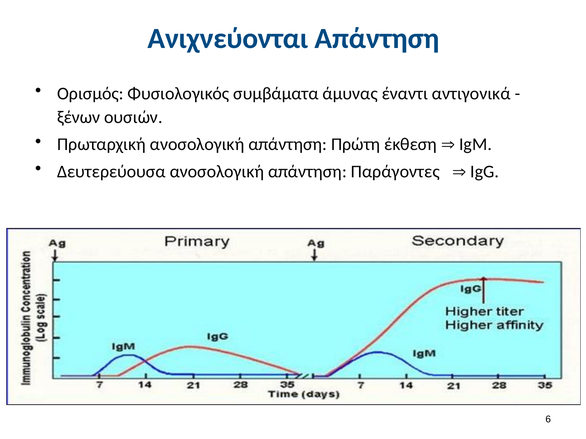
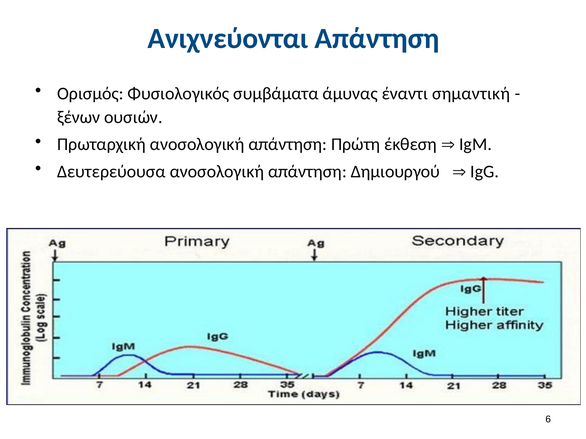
αντιγονικά: αντιγονικά -> σημαντική (471, 94)
Παράγοντες: Παράγοντες -> Δημιουργού (395, 172)
